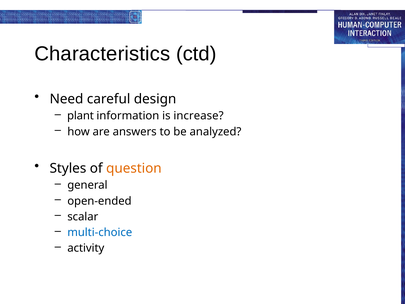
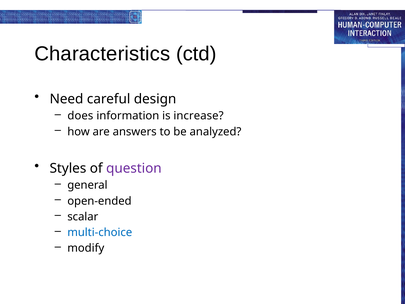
plant: plant -> does (80, 116)
question colour: orange -> purple (134, 168)
activity: activity -> modify (86, 248)
